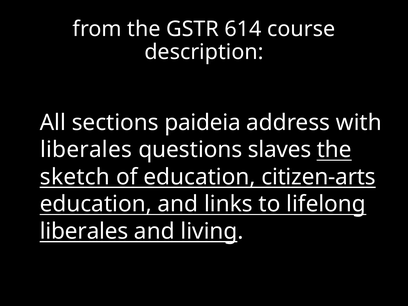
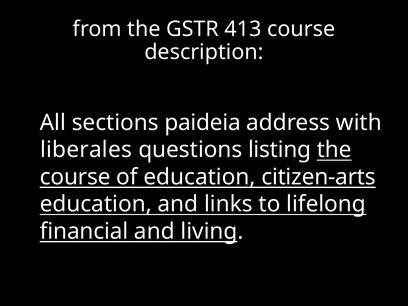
614: 614 -> 413 (243, 29)
slaves: slaves -> listing (280, 150)
sketch: sketch -> course (75, 177)
liberales: liberales -> financial (84, 231)
